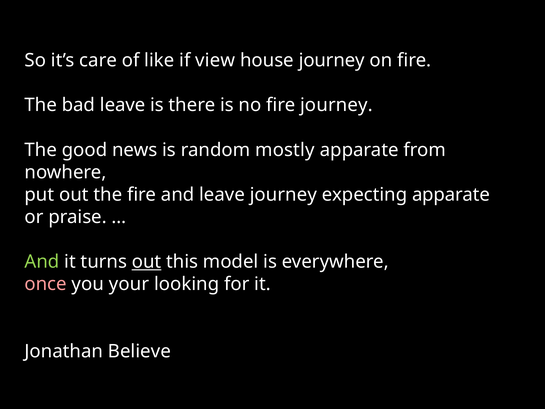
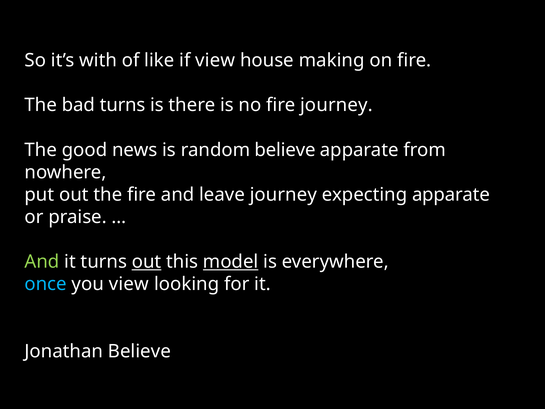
care: care -> with (98, 60)
house journey: journey -> making (332, 60)
bad leave: leave -> turns (123, 105)
random mostly: mostly -> believe (285, 150)
model underline: none -> present (231, 262)
once colour: pink -> light blue (46, 284)
you your: your -> view (129, 284)
